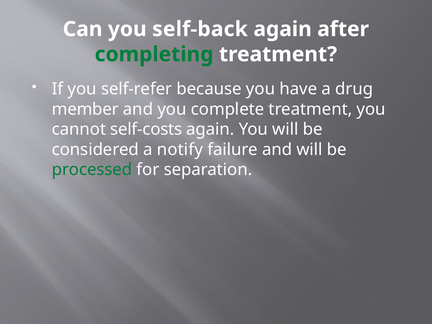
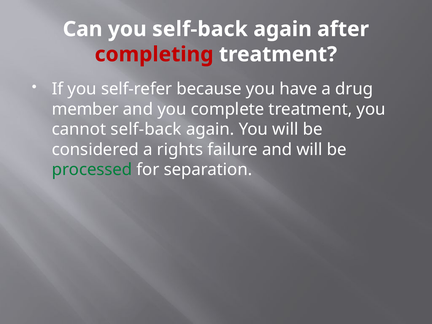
completing colour: green -> red (154, 54)
cannot self-costs: self-costs -> self-back (146, 129)
notify: notify -> rights (180, 150)
